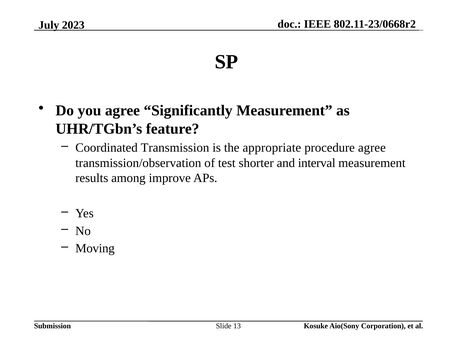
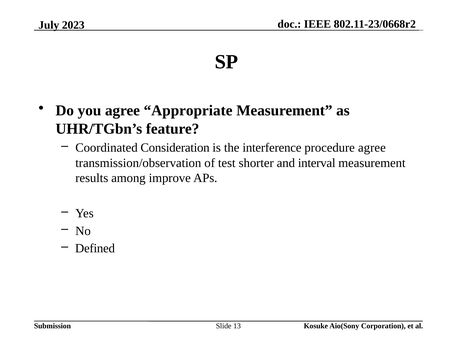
Significantly: Significantly -> Appropriate (188, 111)
Transmission: Transmission -> Consideration (175, 148)
appropriate: appropriate -> interference (272, 148)
Moving: Moving -> Defined (95, 248)
